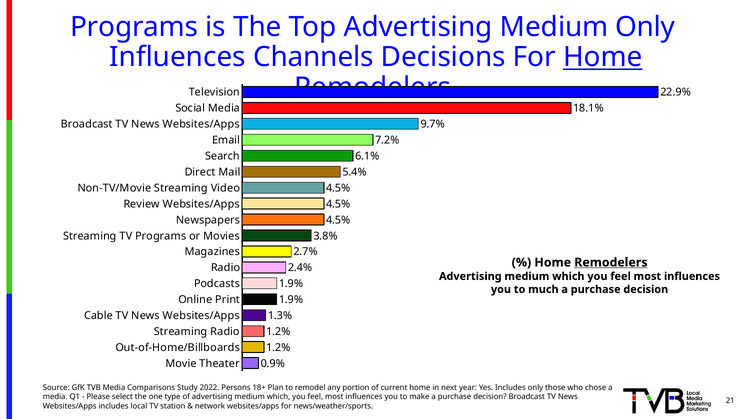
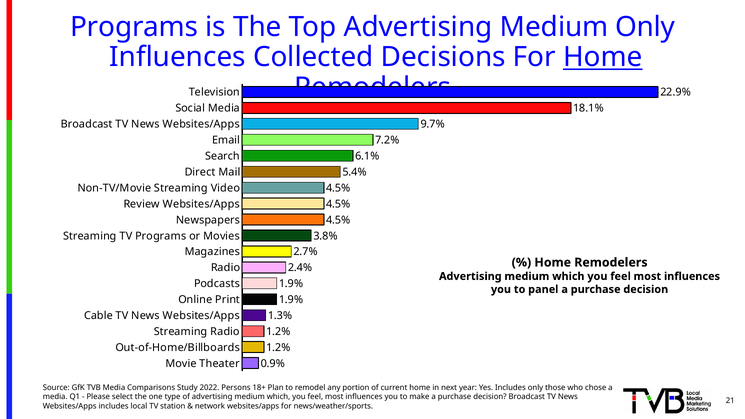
Channels: Channels -> Collected (313, 57)
Remodelers underline: present -> none (611, 262)
much: much -> panel (543, 289)
